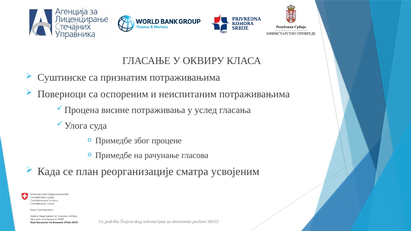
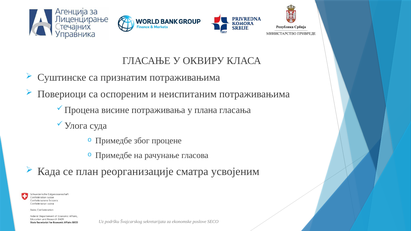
услед: услед -> плана (206, 110)
